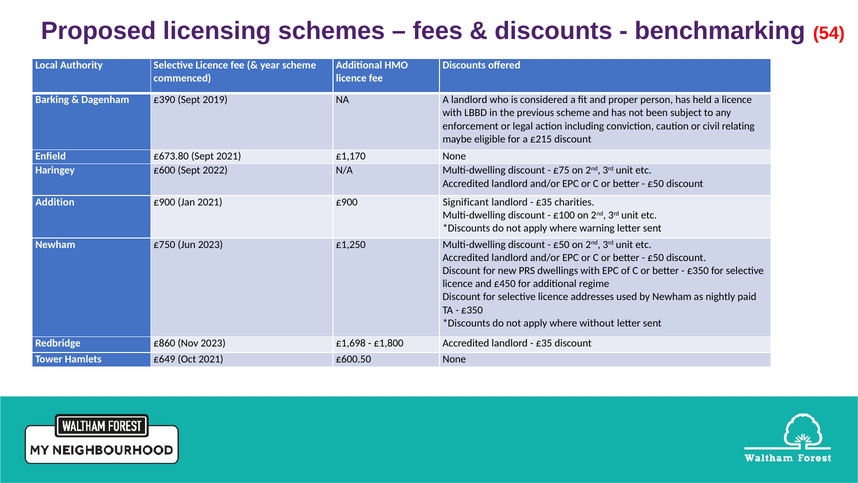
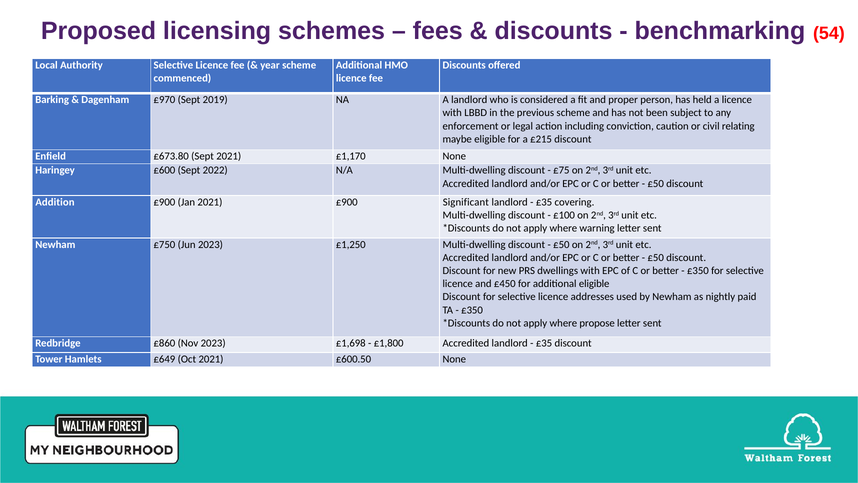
£390: £390 -> £970 (164, 100)
charities: charities -> covering (574, 202)
additional regime: regime -> eligible (594, 284)
without: without -> propose (597, 323)
